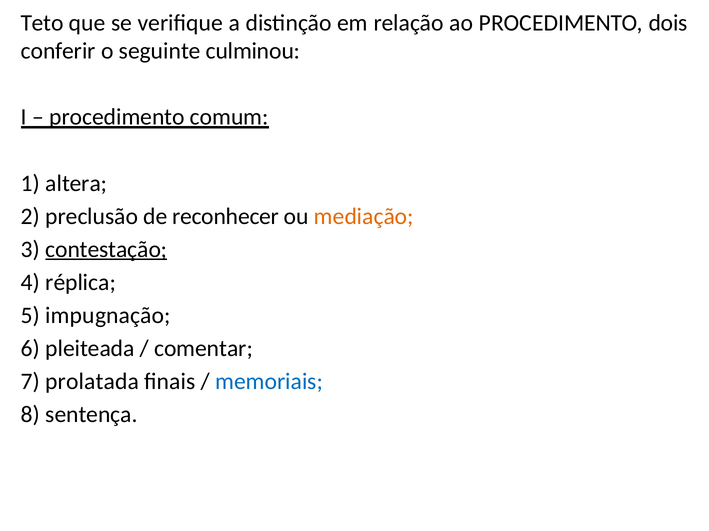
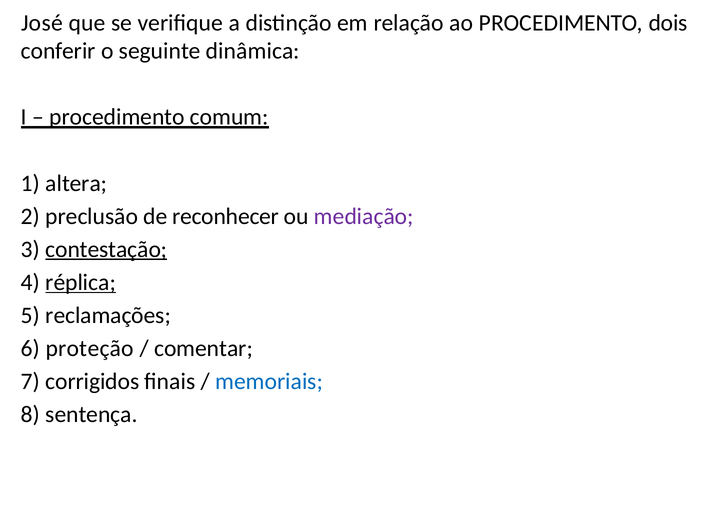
Teto: Teto -> José (42, 23)
culminou: culminou -> dinâmica (253, 51)
mediação colour: orange -> purple (364, 217)
réplica underline: none -> present (81, 283)
impugnação: impugnação -> reclamações (108, 316)
pleiteada: pleiteada -> proteção (90, 349)
prolatada: prolatada -> corrigidos (92, 382)
